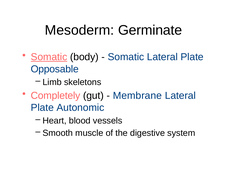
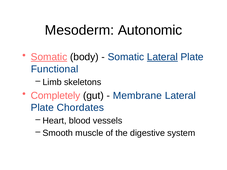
Germinate: Germinate -> Autonomic (150, 30)
Lateral underline: none -> present (162, 57)
Opposable: Opposable -> Functional (55, 69)
Autonomic: Autonomic -> Chordates (80, 108)
